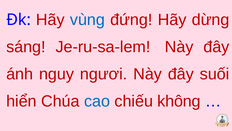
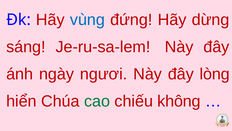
nguy: nguy -> ngày (56, 74)
suối: suối -> lòng (215, 74)
cao colour: blue -> green (97, 101)
